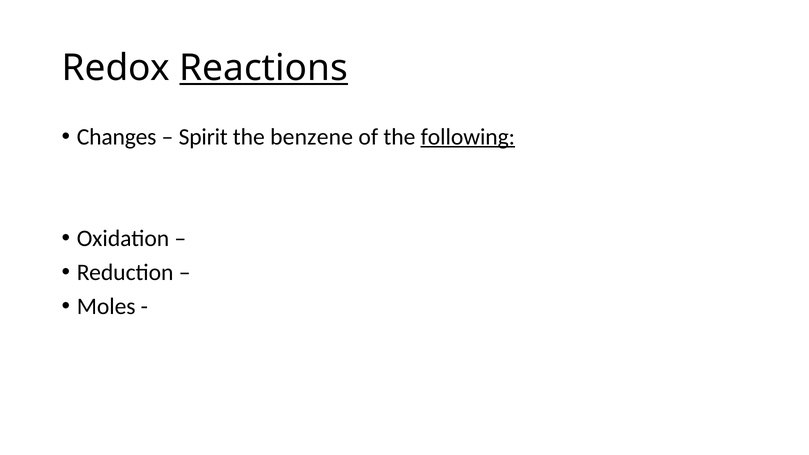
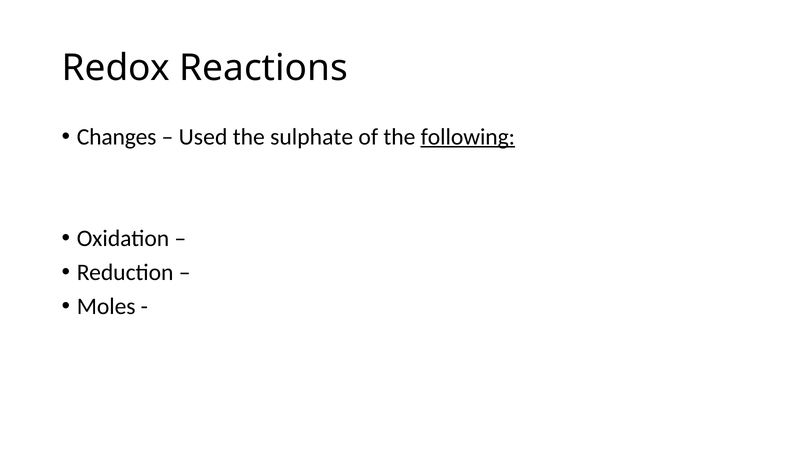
Reactions underline: present -> none (264, 68)
Spirit: Spirit -> Used (203, 137)
benzene: benzene -> sulphate (312, 137)
